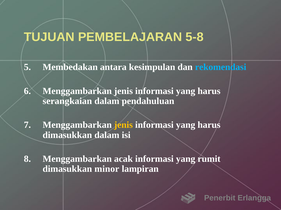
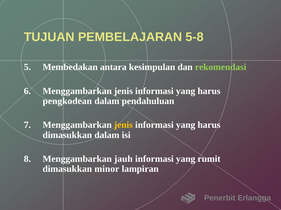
rekomendasi colour: light blue -> light green (221, 67)
serangkaian: serangkaian -> pengkodean (67, 101)
acak: acak -> jauh (123, 159)
